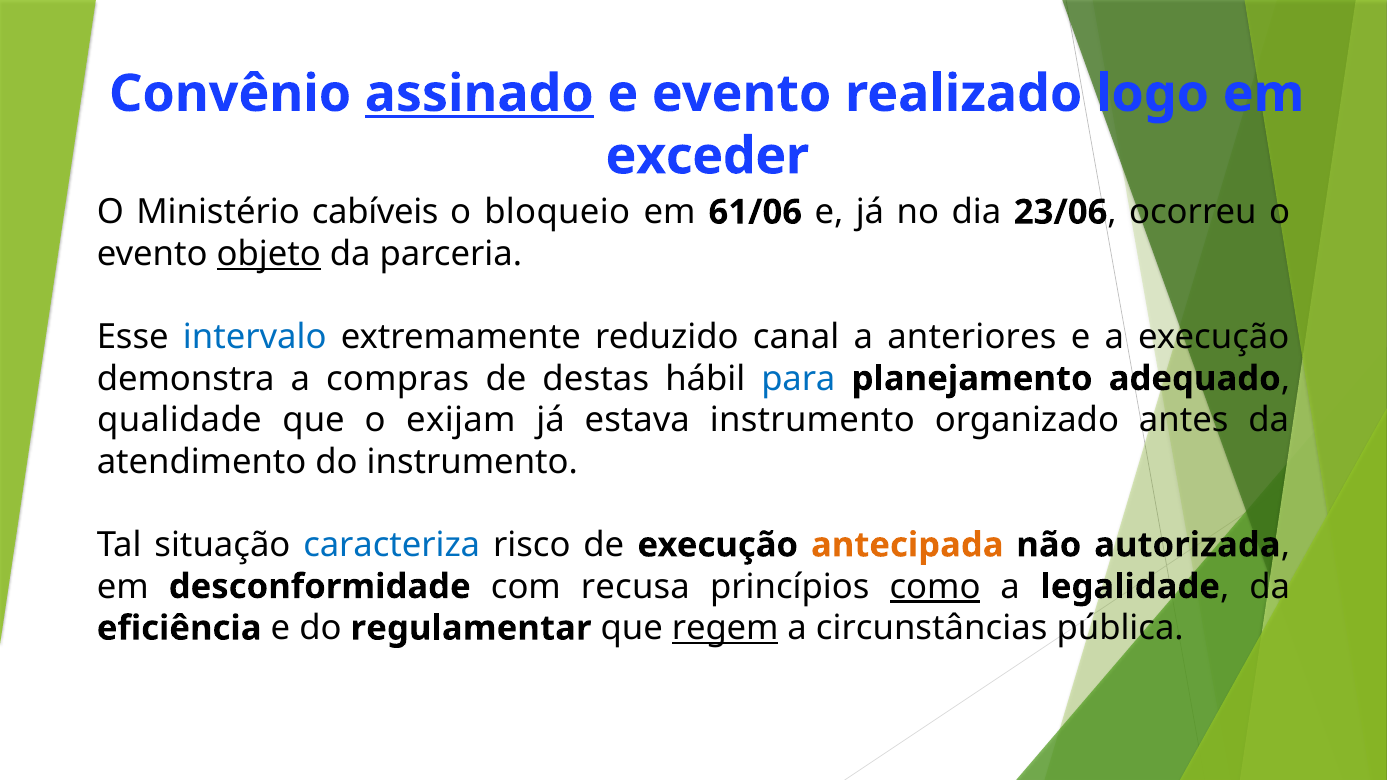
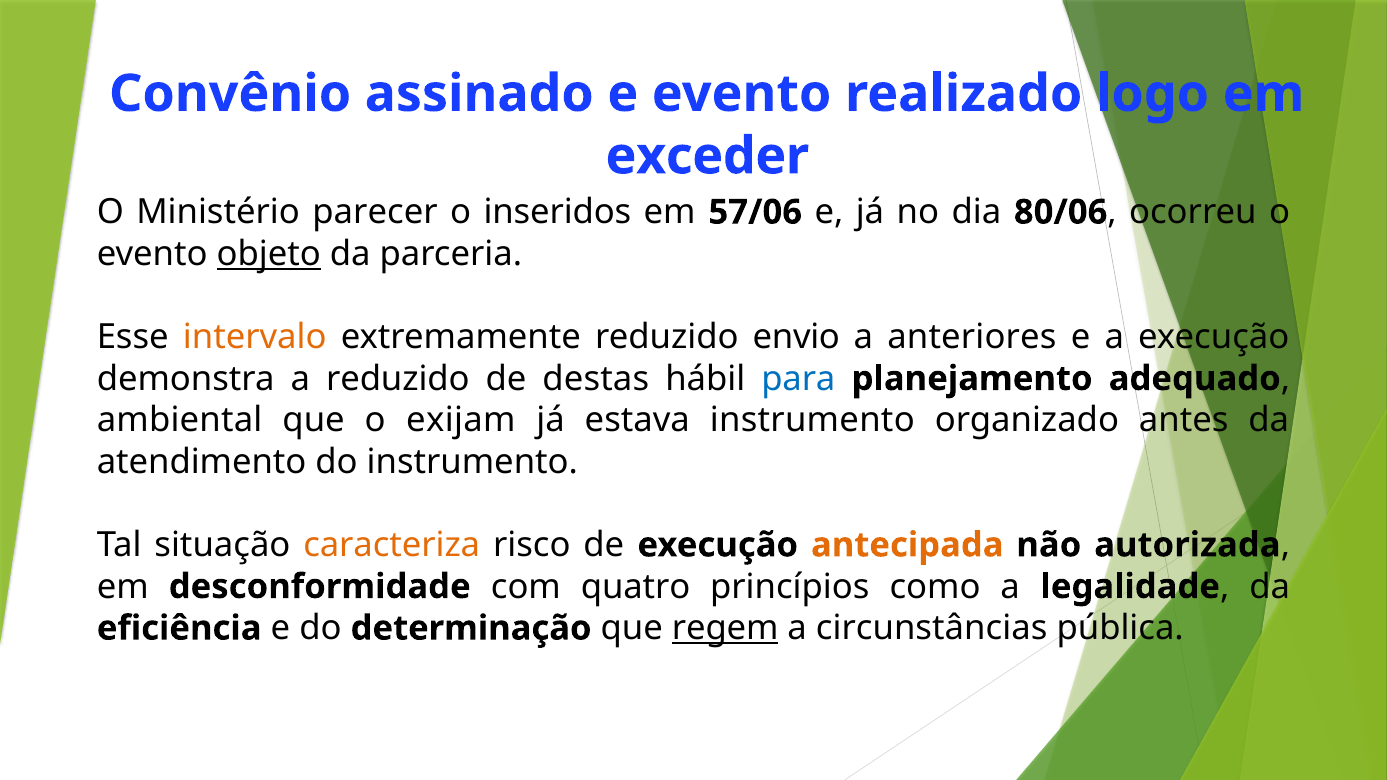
assinado underline: present -> none (479, 94)
cabíveis: cabíveis -> parecer (375, 212)
bloqueio: bloqueio -> inseridos (557, 212)
61/06: 61/06 -> 57/06 (755, 212)
23/06: 23/06 -> 80/06 (1061, 212)
intervalo colour: blue -> orange (255, 337)
canal: canal -> envio (796, 337)
a compras: compras -> reduzido (398, 379)
qualidade: qualidade -> ambiental (180, 420)
caracteriza colour: blue -> orange (392, 545)
recusa: recusa -> quatro (636, 587)
como underline: present -> none (935, 587)
regulamentar: regulamentar -> determinação (471, 628)
